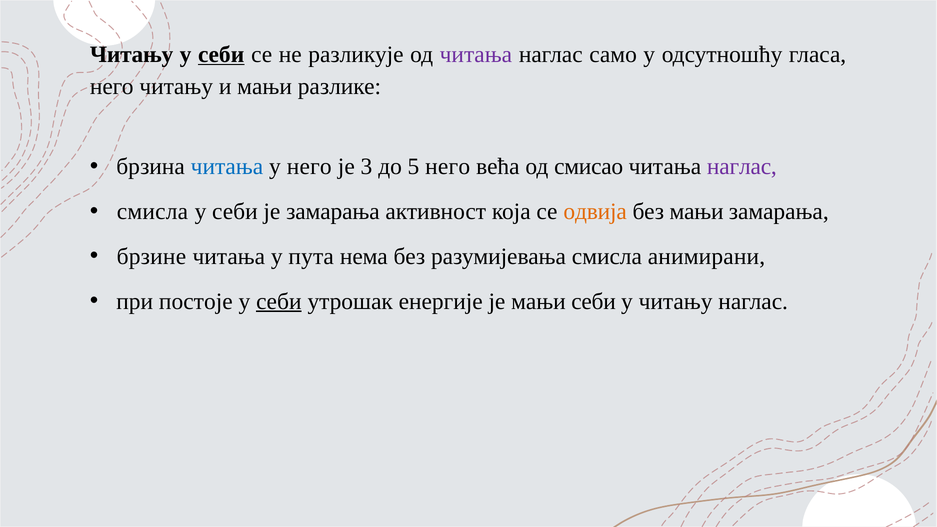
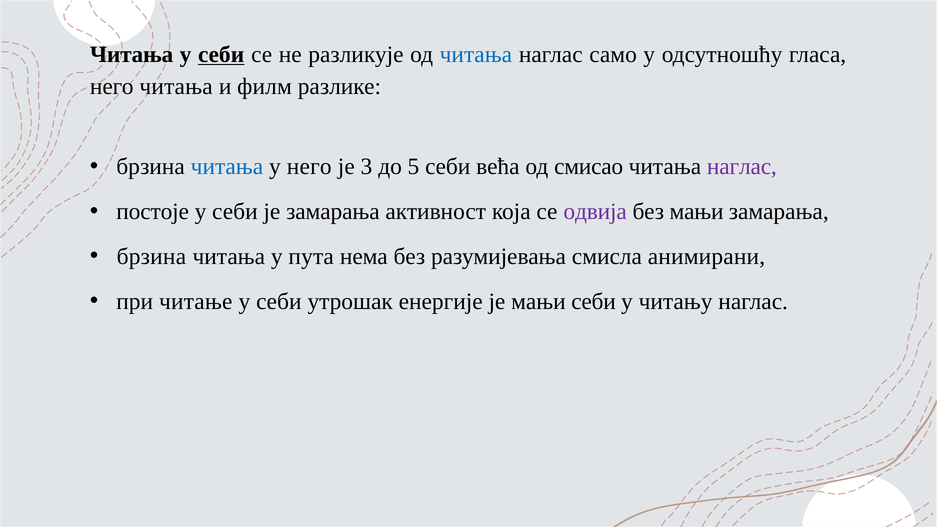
Читању: Читању -> Читања (132, 54)
читања colour: purple -> blue (476, 54)
него читању: читању -> читања (176, 87)
и мањи: мањи -> филм (265, 87)
5 него: него -> себи (448, 167)
смисла: смисла -> постоје (153, 212)
одвија colour: orange -> purple (595, 212)
брзине: брзине -> брзина (151, 257)
постоје: постоје -> читање (196, 301)
себи underline: present -> none (279, 301)
